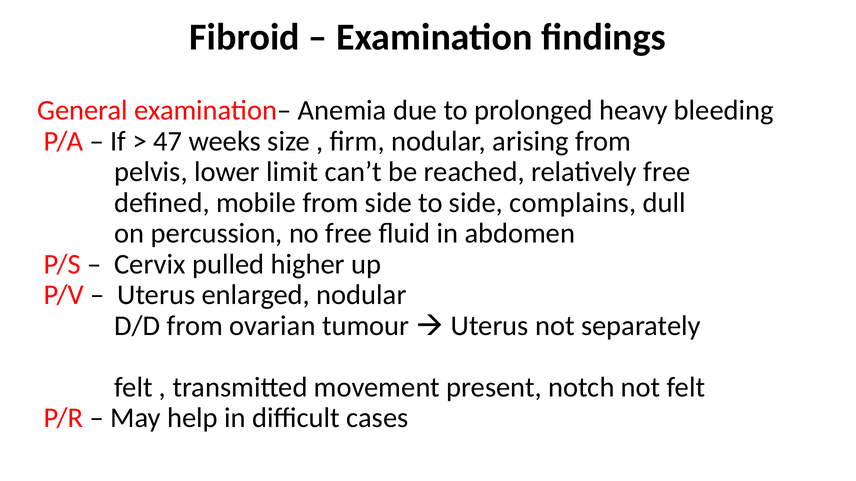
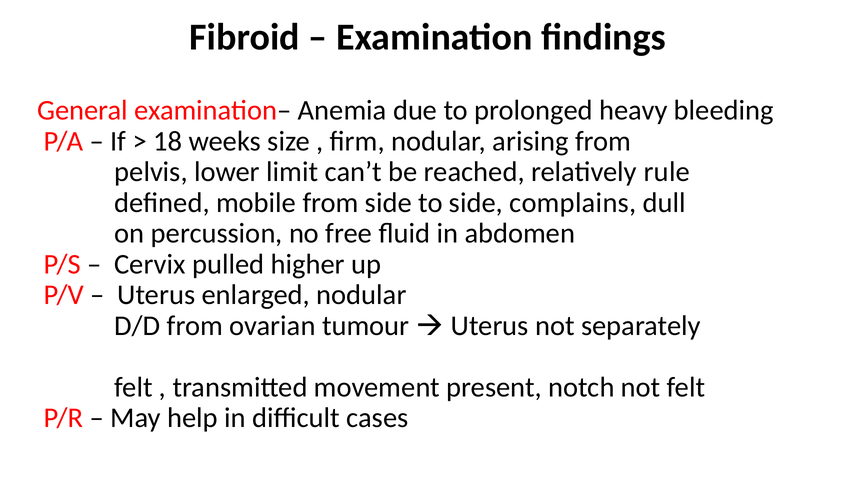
47: 47 -> 18 (168, 141)
relatively free: free -> rule (667, 172)
